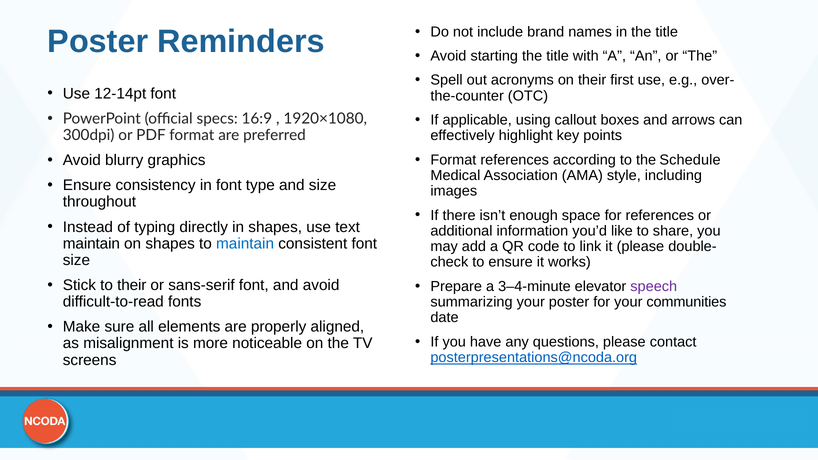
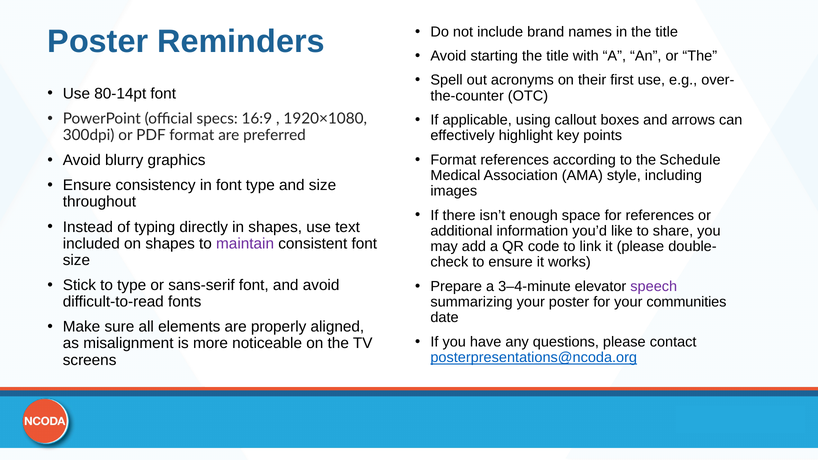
12-14pt: 12-14pt -> 80-14pt (120, 94)
maintain: maintain -> included (91, 244)
maintain colour: blue -> purple (245, 244)
to their: their -> type (132, 285)
